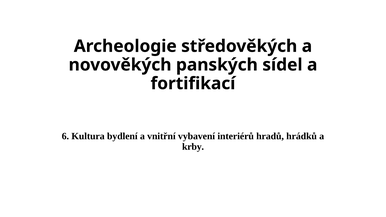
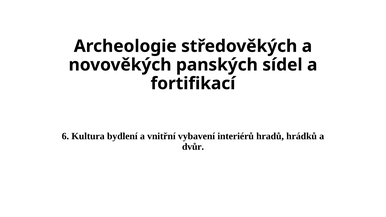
krby: krby -> dvůr (193, 147)
